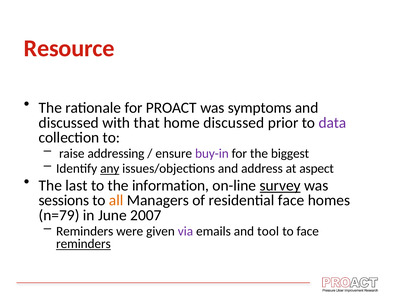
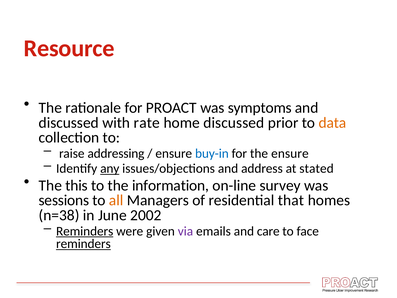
that: that -> rate (147, 123)
data colour: purple -> orange (332, 123)
buy-in colour: purple -> blue (212, 153)
the biggest: biggest -> ensure (290, 153)
aspect: aspect -> stated (316, 168)
last: last -> this (77, 185)
survey underline: present -> none (280, 185)
residential face: face -> that (291, 200)
n=79: n=79 -> n=38 (59, 215)
2007: 2007 -> 2002 (146, 215)
Reminders underline: none -> present (85, 231)
tool: tool -> care (268, 231)
